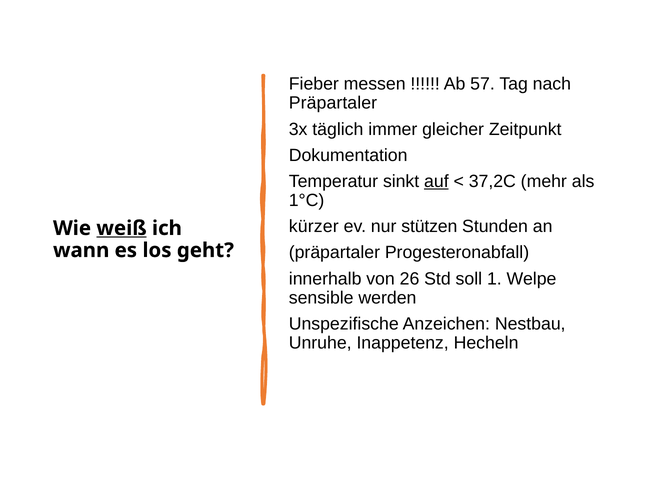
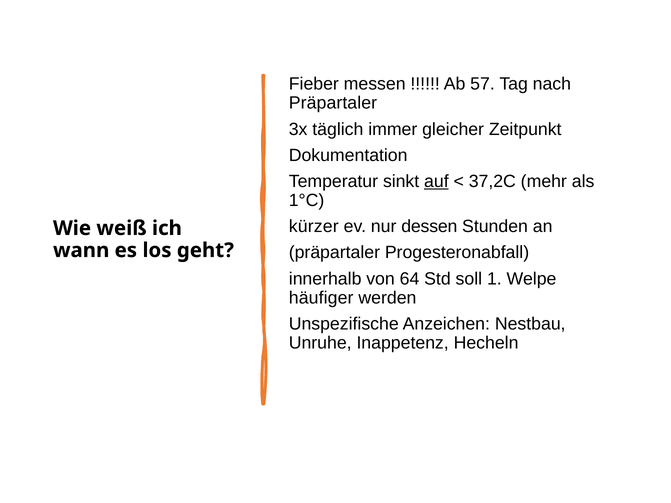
stützen: stützen -> dessen (429, 227)
weiß underline: present -> none (122, 228)
26: 26 -> 64 (410, 279)
sensible: sensible -> häufiger (321, 298)
